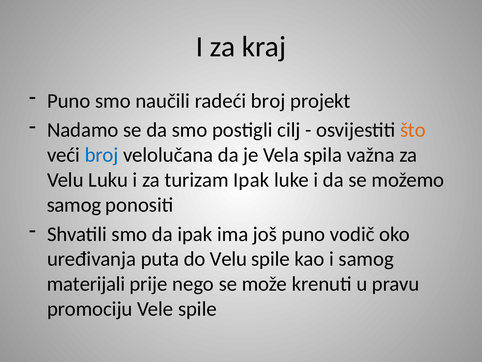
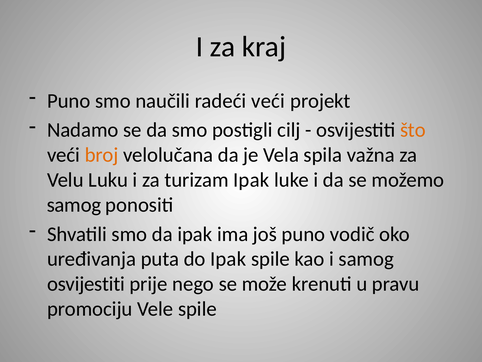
radeći broj: broj -> veći (268, 101)
broj colour: blue -> orange (102, 155)
do Velu: Velu -> Ipak (228, 259)
materijali: materijali -> osvijestiti (86, 284)
